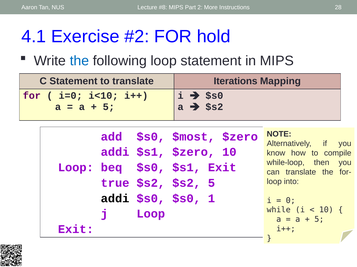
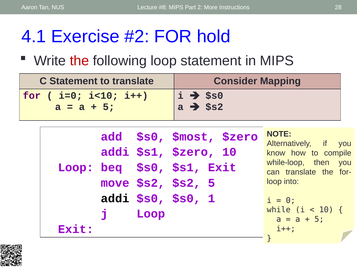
the colour: blue -> red (79, 61)
Iterations: Iterations -> Consider (235, 81)
true: true -> move (115, 183)
